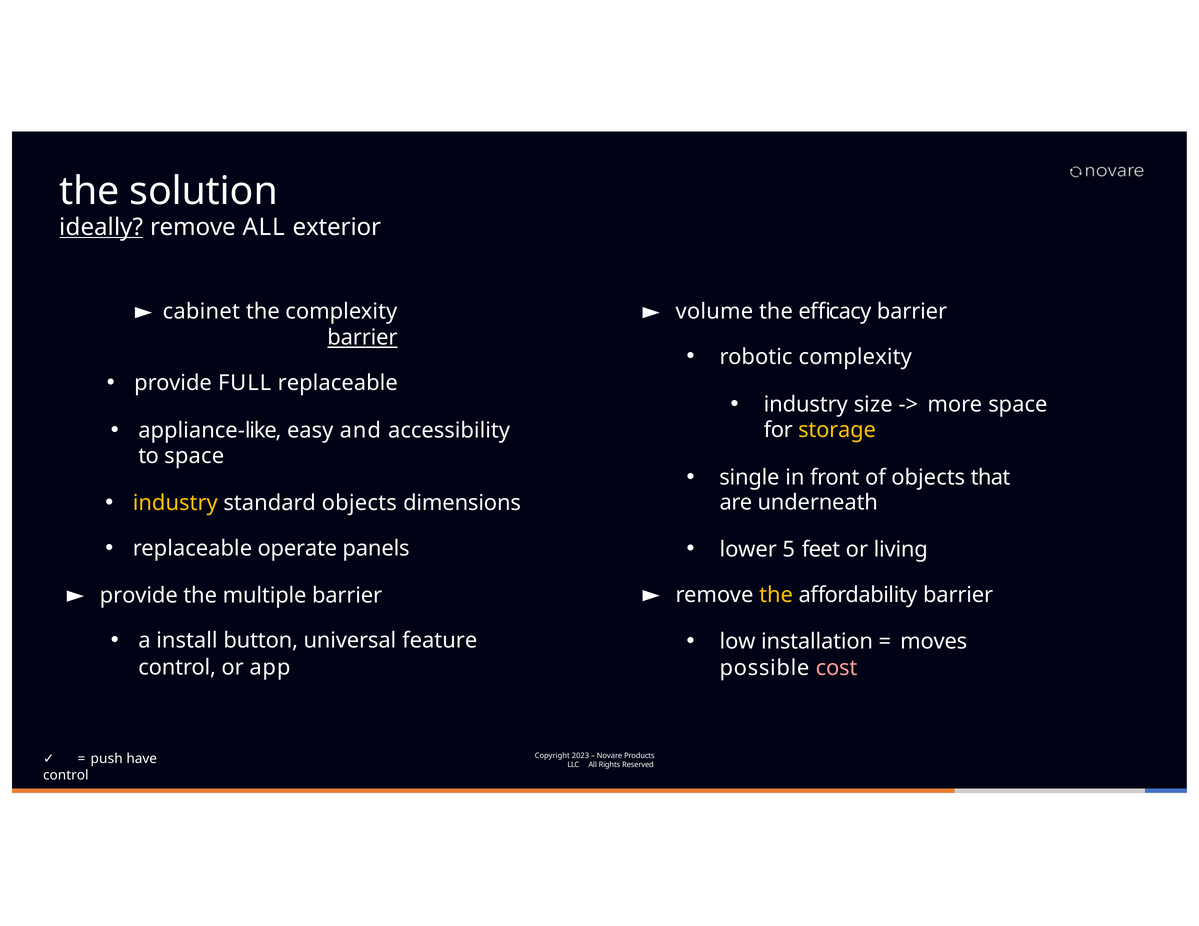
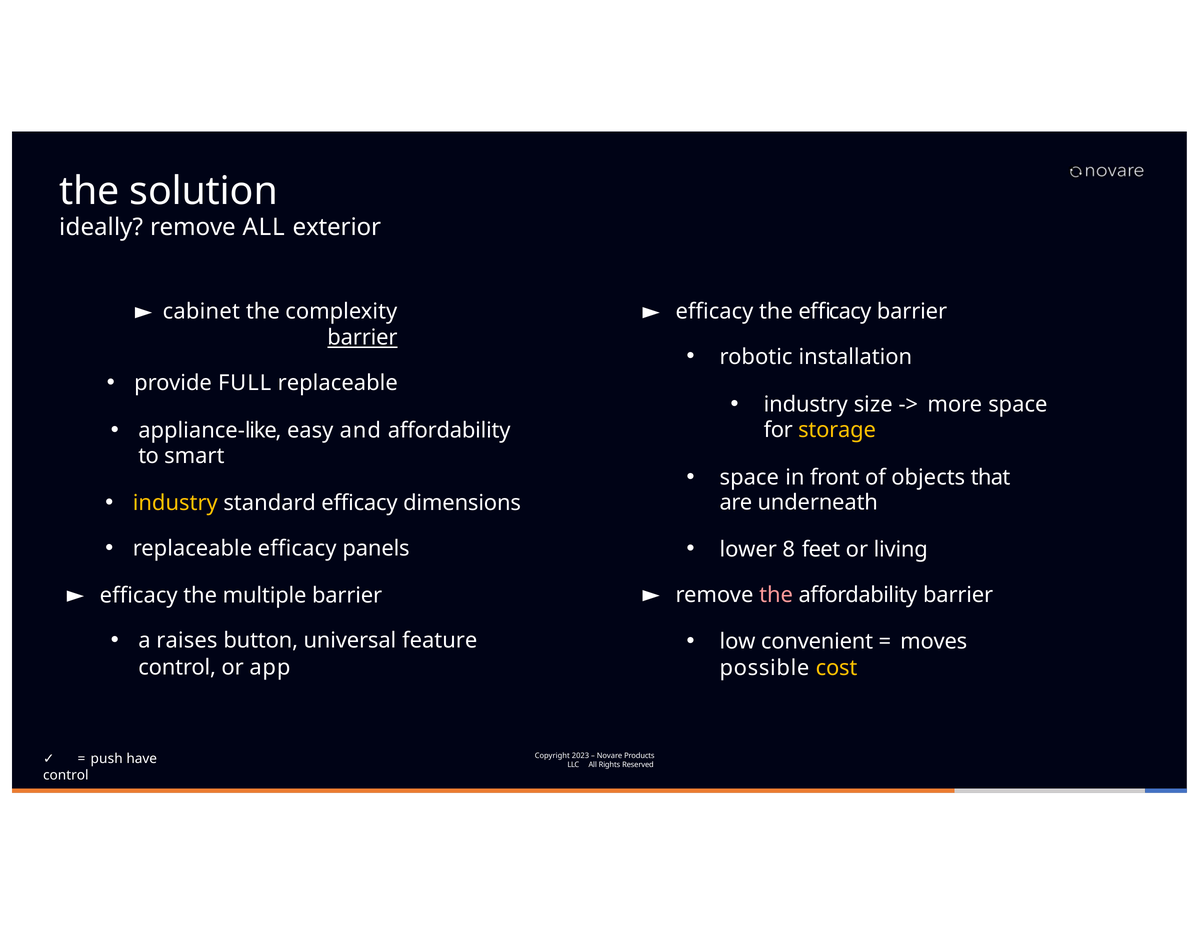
ideally underline: present -> none (101, 227)
volume: volume -> efficacy (714, 312)
robotic complexity: complexity -> installation (855, 357)
and accessibility: accessibility -> affordability (449, 431)
to space: space -> smart (194, 456)
single: single -> space (749, 478)
standard objects: objects -> efficacy (359, 503)
replaceable operate: operate -> efficacy (297, 549)
5: 5 -> 8 (789, 550)
the colour: yellow -> pink (776, 595)
provide: provide -> efficacy (139, 596)
install: install -> raises (187, 641)
installation: installation -> convenient (817, 642)
cost colour: pink -> yellow (837, 668)
